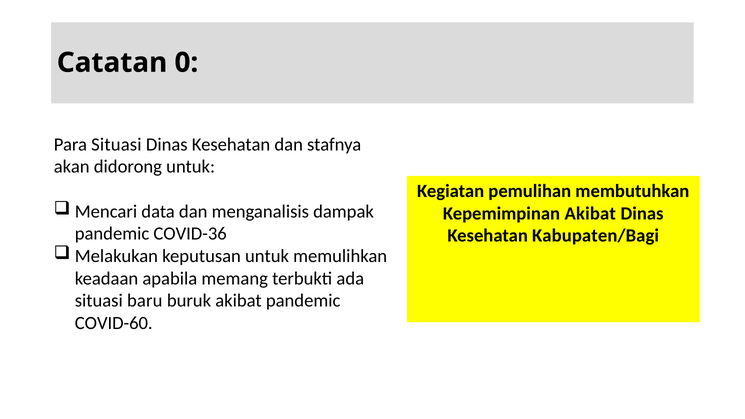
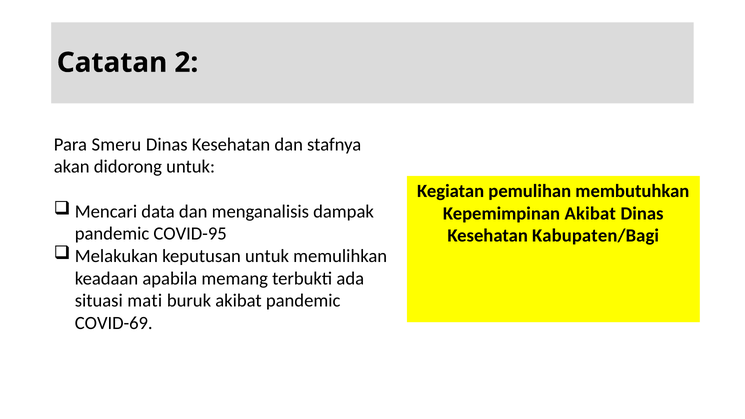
0: 0 -> 2 (186, 63)
Para Situasi: Situasi -> Smeru (116, 144)
COVID-36: COVID-36 -> COVID-95 (190, 234)
baru: baru -> mati (145, 301)
COVID-60: COVID-60 -> COVID-69 (114, 323)
